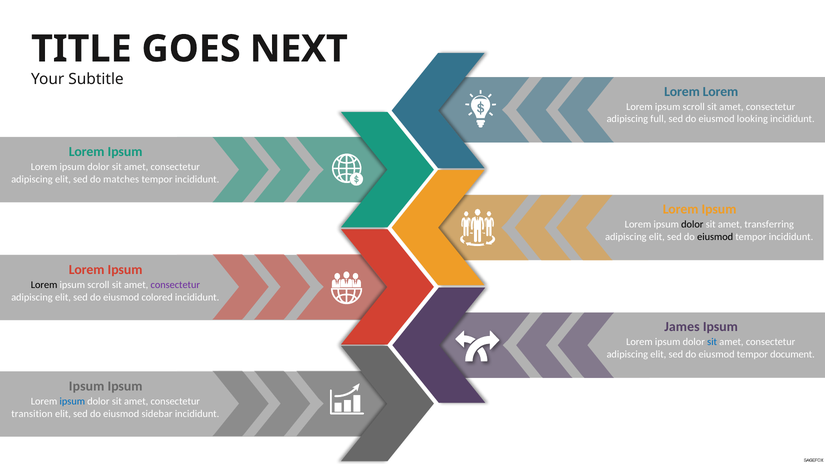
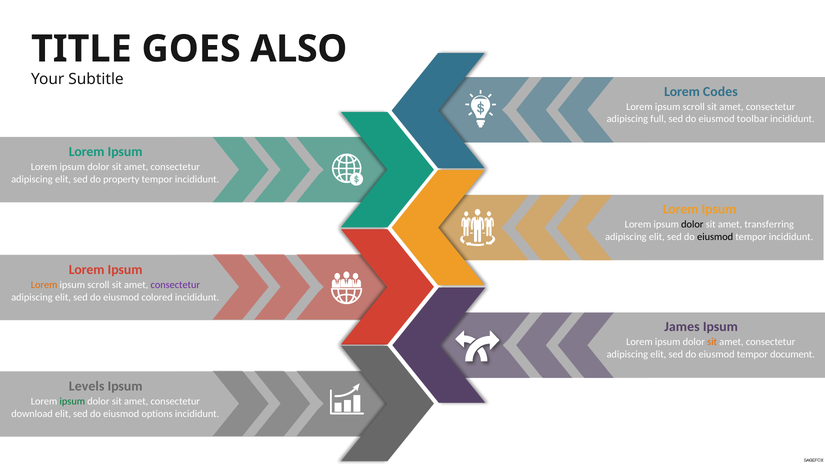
NEXT: NEXT -> ALSO (299, 49)
Lorem: Lorem -> Codes (720, 92)
looking: looking -> toolbar (752, 119)
matches: matches -> property (121, 179)
Lorem colour: black -> orange (44, 285)
sit colour: blue -> orange (712, 342)
Ipsum: Ipsum -> Levels (87, 386)
ipsum colour: blue -> green (72, 402)
transition: transition -> download (32, 414)
sidebar: sidebar -> options (157, 414)
